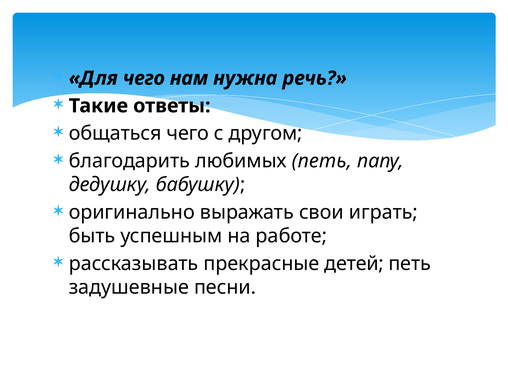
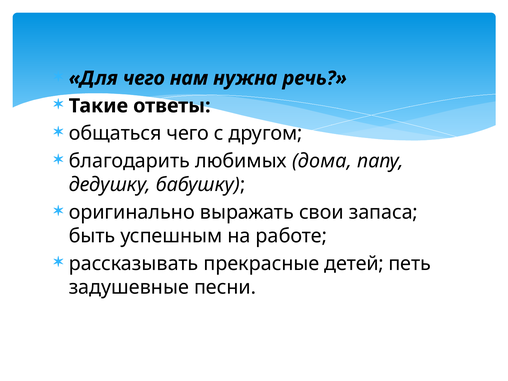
любимых петь: петь -> дома (322, 161)
играть: играть -> запаса (383, 212)
